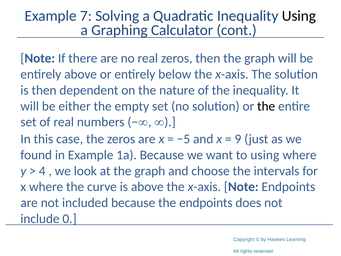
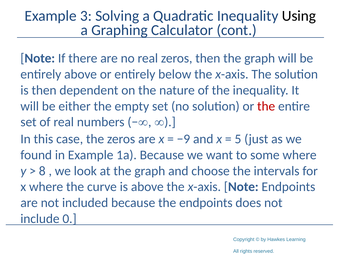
7: 7 -> 3 (86, 16)
the colour: black -> red (266, 106)
−5: −5 -> −9 (183, 139)
9: 9 -> 5 (238, 139)
to using: using -> some (265, 155)
4: 4 -> 8 (42, 171)
